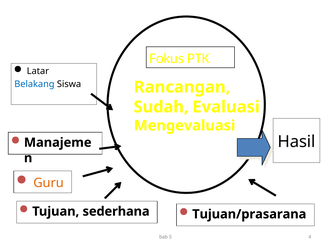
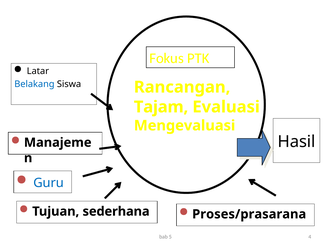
Sudah: Sudah -> Tajam (161, 107)
Guru colour: orange -> blue (49, 183)
Tujuan/prasarana: Tujuan/prasarana -> Proses/prasarana (249, 214)
